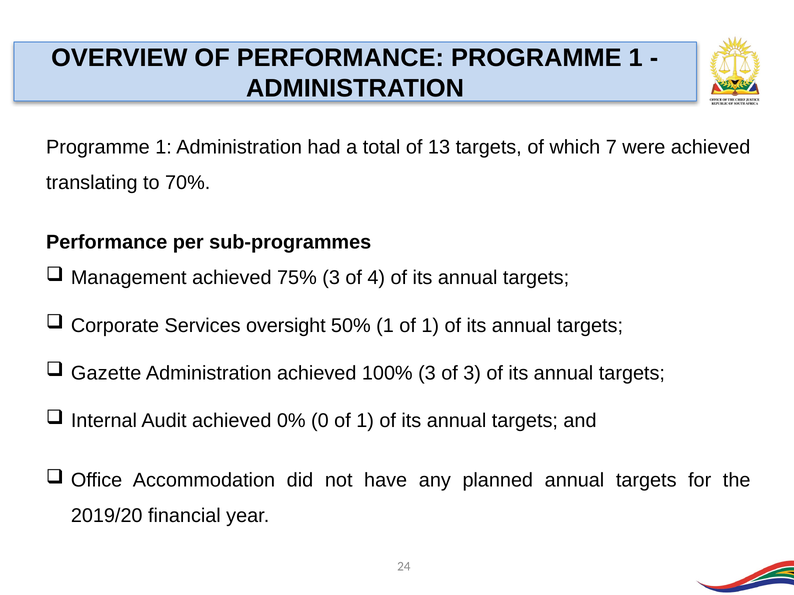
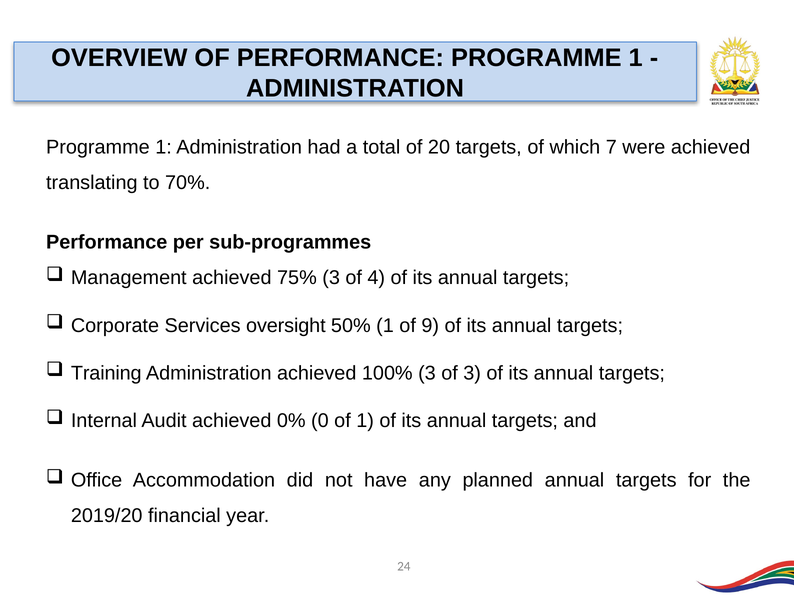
13: 13 -> 20 (439, 147)
1 of 1: 1 -> 9 (430, 326)
Gazette: Gazette -> Training (106, 373)
